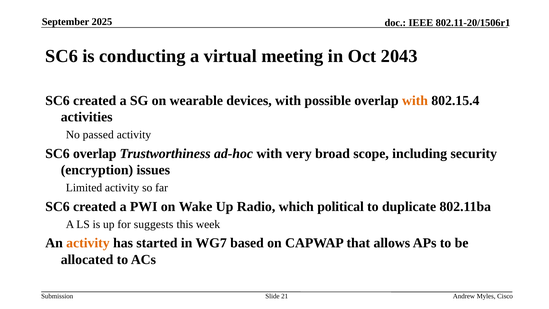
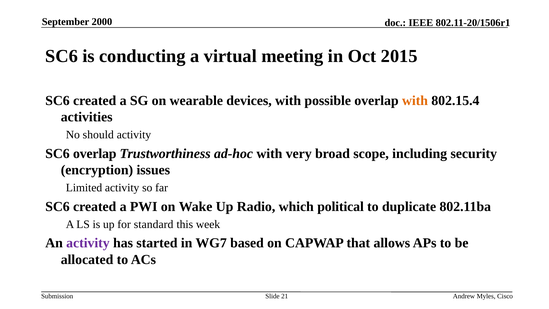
2025: 2025 -> 2000 (102, 22)
2043: 2043 -> 2015 (399, 56)
passed: passed -> should (98, 135)
suggests: suggests -> standard (154, 224)
activity colour: orange -> purple (88, 243)
